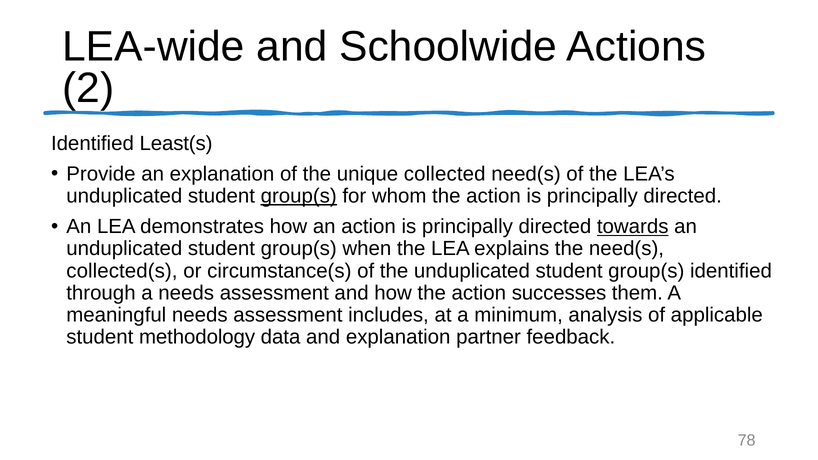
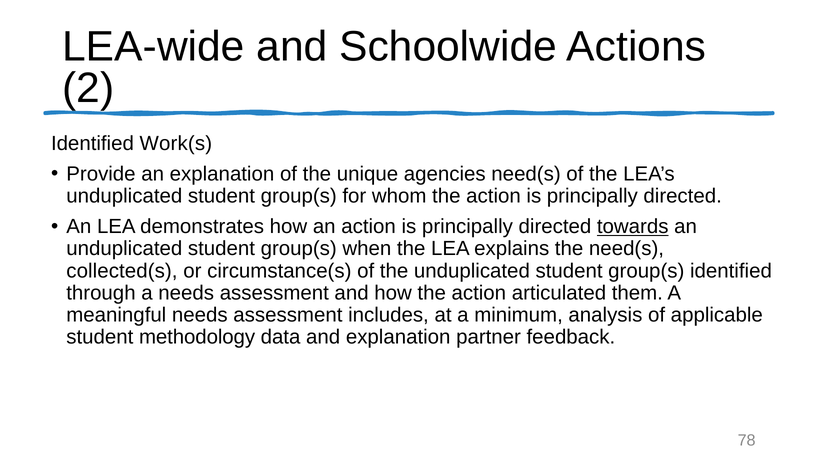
Least(s: Least(s -> Work(s (176, 143)
collected: collected -> agencies (445, 174)
group(s underline: present -> none (299, 196)
successes: successes -> articulated (559, 293)
